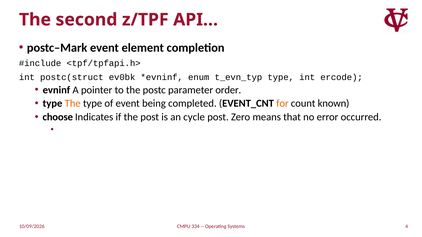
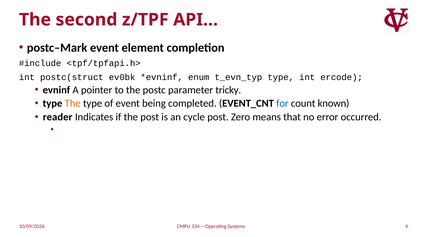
order: order -> tricky (228, 90)
for colour: orange -> blue (282, 104)
choose: choose -> reader (58, 117)
